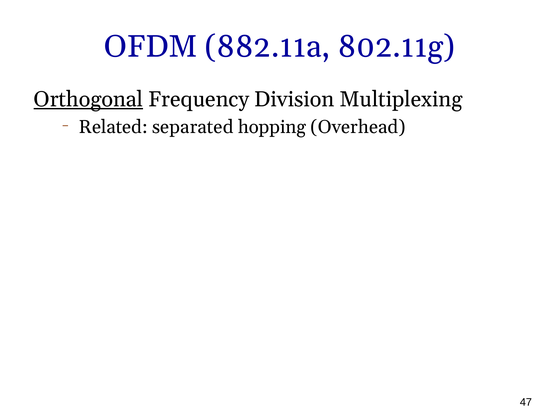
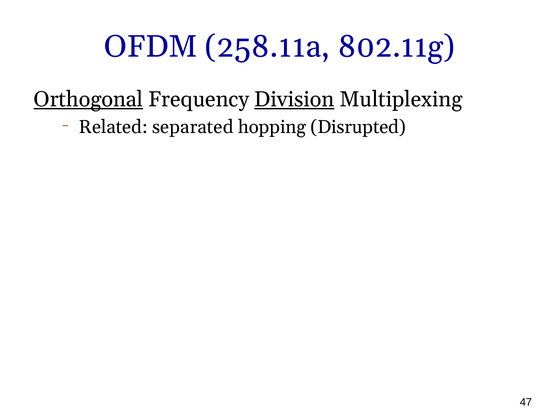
882.11a: 882.11a -> 258.11a (267, 47)
Division underline: none -> present (294, 99)
Overhead: Overhead -> Disrupted (358, 127)
